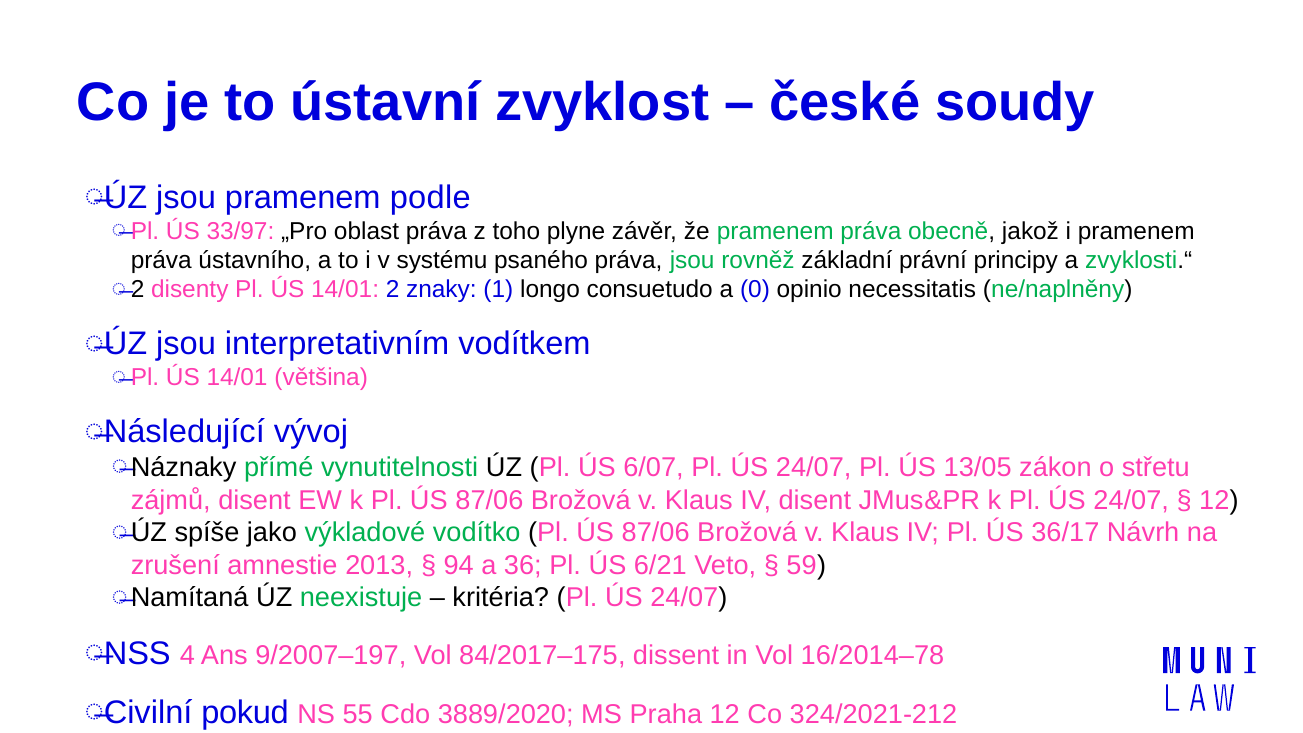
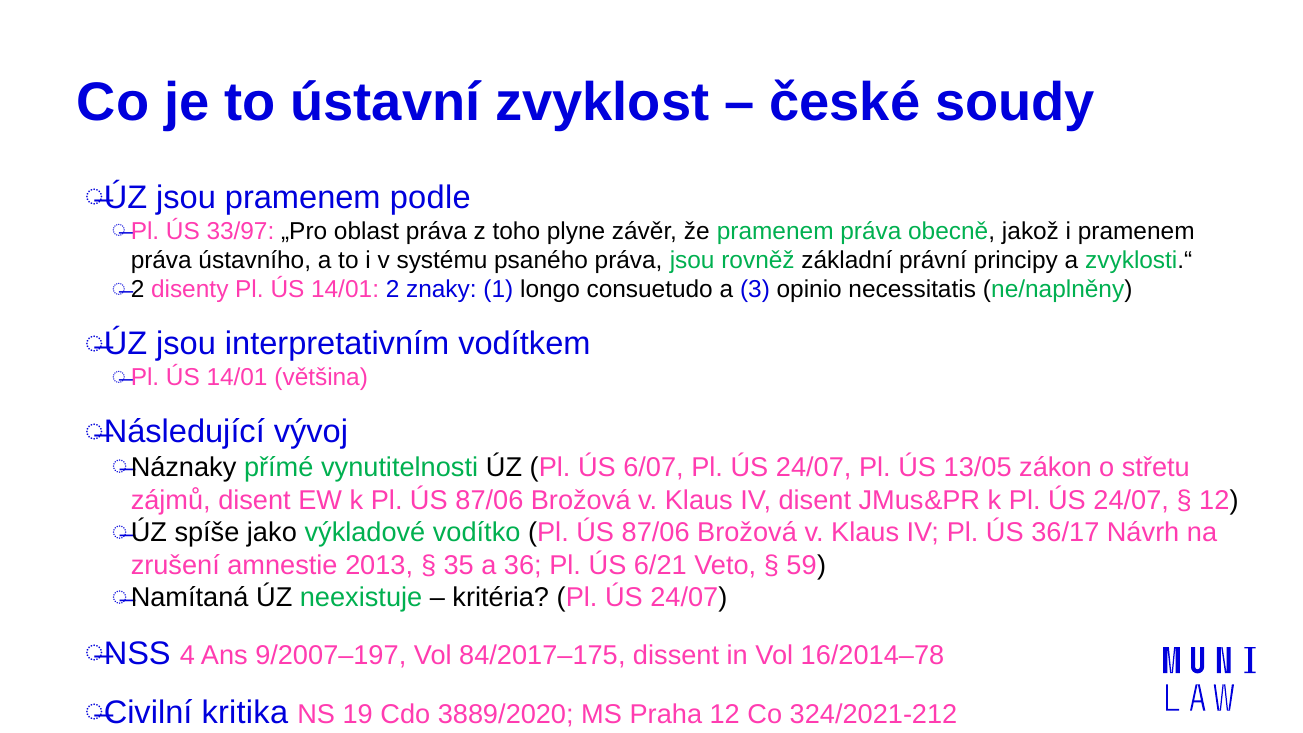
0: 0 -> 3 (755, 290)
94: 94 -> 35 (459, 565)
pokud: pokud -> kritika (245, 712)
55: 55 -> 19 (358, 714)
